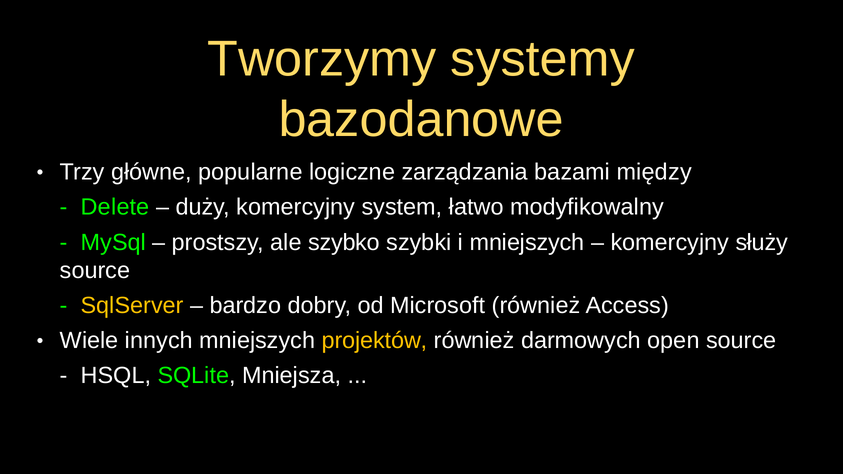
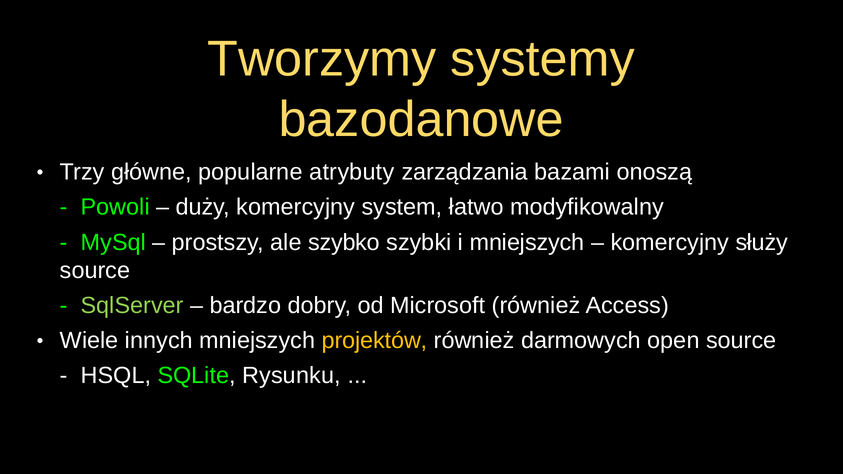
logiczne: logiczne -> atrybuty (352, 172)
między: między -> onoszą (654, 172)
Delete: Delete -> Powoli (115, 207)
SqlServer colour: yellow -> light green (132, 306)
Mniejsza: Mniejsza -> Rysunku (292, 376)
